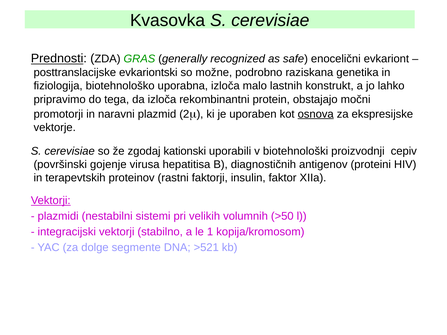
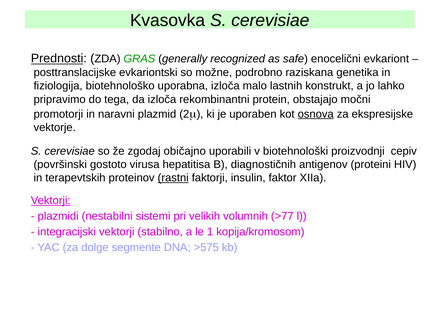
kationski: kationski -> običajno (185, 151)
gojenje: gojenje -> gostoto (108, 165)
rastni underline: none -> present (173, 178)
>50: >50 -> >77 (282, 216)
>521: >521 -> >575 (206, 248)
